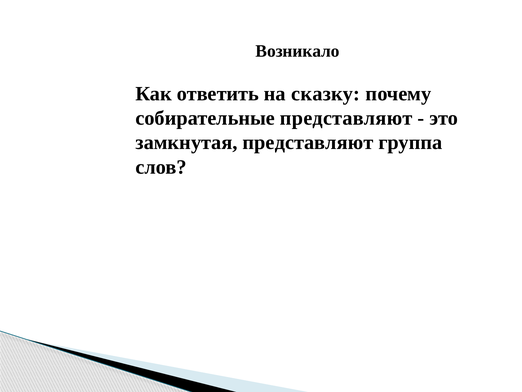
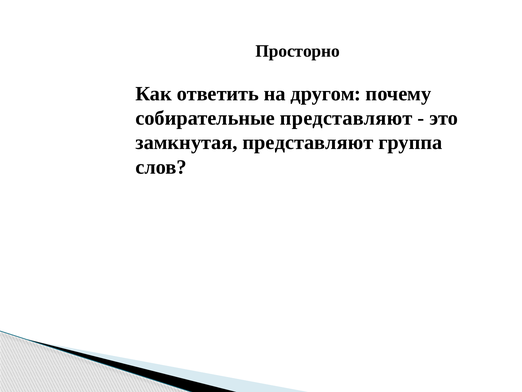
Возникало: Возникало -> Просторно (298, 51)
сказку: сказку -> другом (326, 94)
